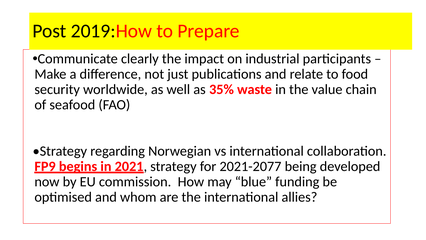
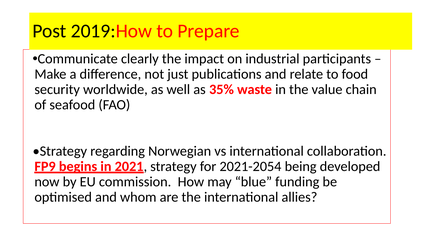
2021-2077: 2021-2077 -> 2021-2054 (250, 166)
